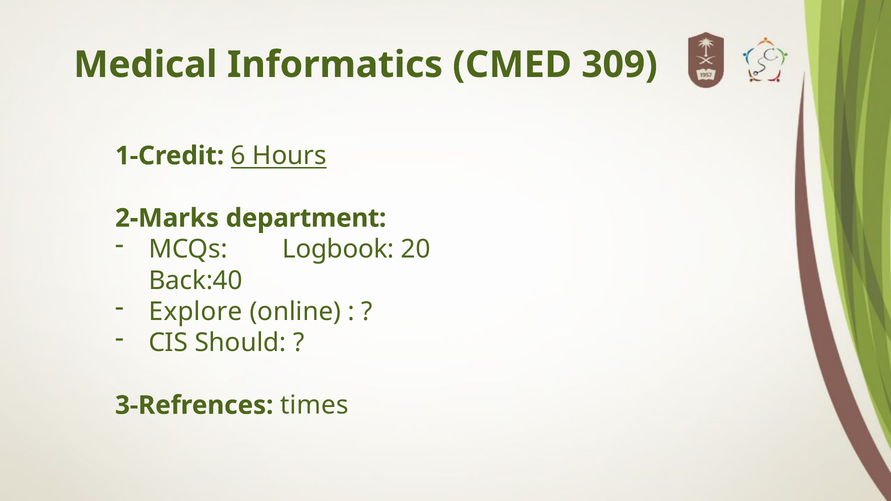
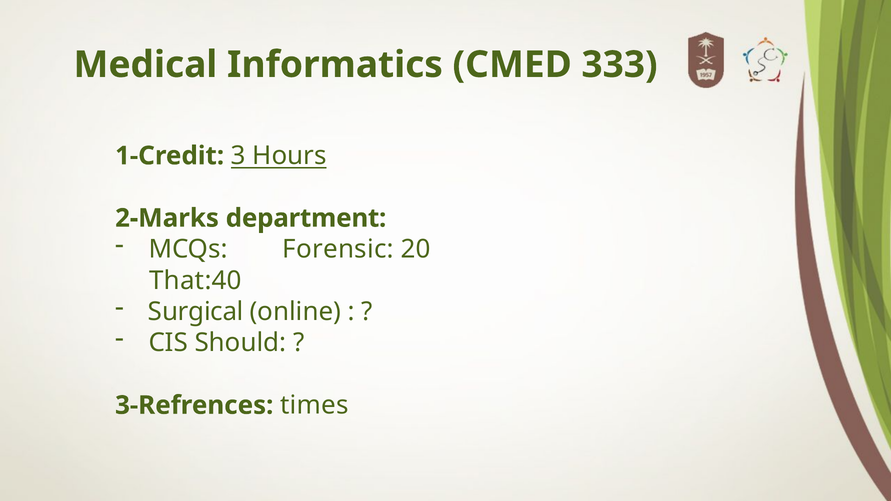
309: 309 -> 333 (620, 65)
6: 6 -> 3 (238, 156)
Logbook: Logbook -> Forensic (338, 249)
Back:40: Back:40 -> That:40 (195, 281)
Explore: Explore -> Surgical (196, 312)
